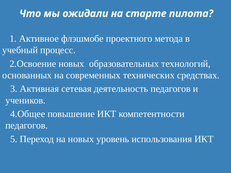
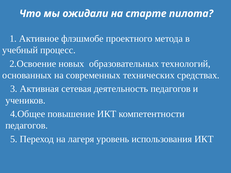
на новых: новых -> лагеря (81, 139)
